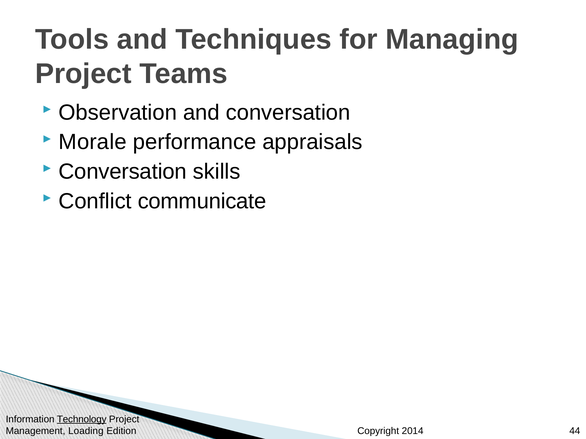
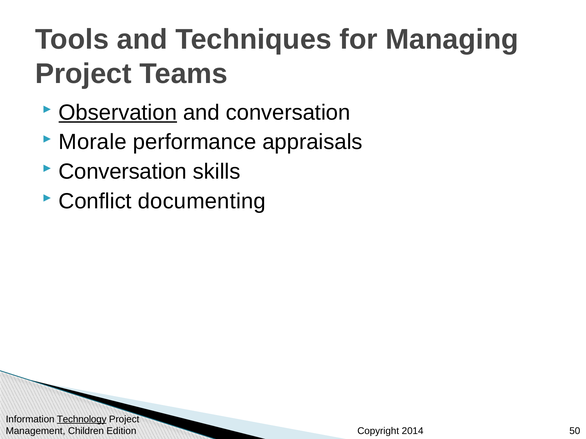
Observation underline: none -> present (118, 113)
communicate: communicate -> documenting (202, 202)
Loading: Loading -> Children (86, 431)
44: 44 -> 50 (575, 431)
